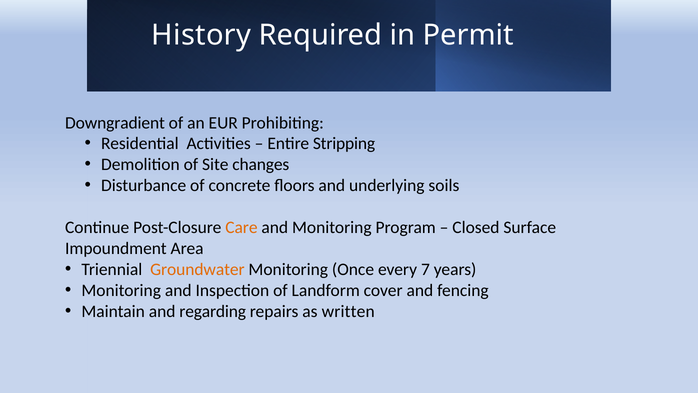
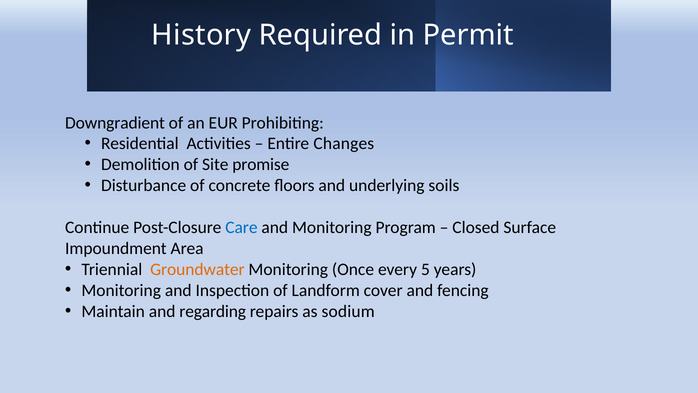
Stripping: Stripping -> Changes (344, 144)
changes: changes -> promise (261, 164)
Care colour: orange -> blue (241, 227)
7: 7 -> 5 (425, 269)
written: written -> sodium (348, 311)
